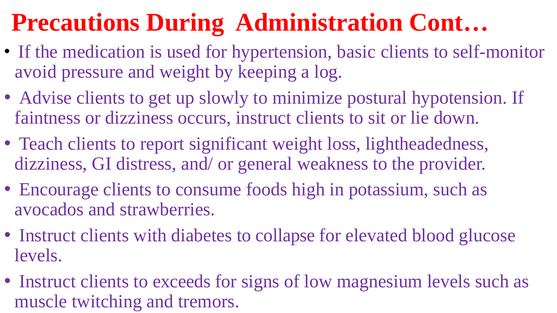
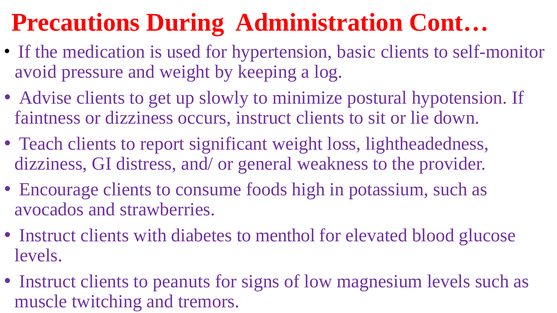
collapse: collapse -> menthol (285, 236)
exceeds: exceeds -> peanuts (182, 282)
